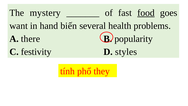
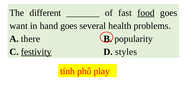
mystery: mystery -> different (45, 13)
hand biến: biến -> goes (69, 26)
festivity underline: none -> present (36, 52)
they: they -> play (102, 71)
